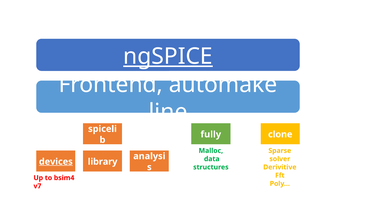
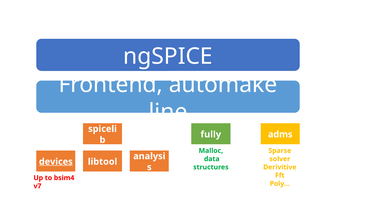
ngSPICE underline: present -> none (168, 56)
clone: clone -> adms (280, 134)
library: library -> libtool (103, 162)
